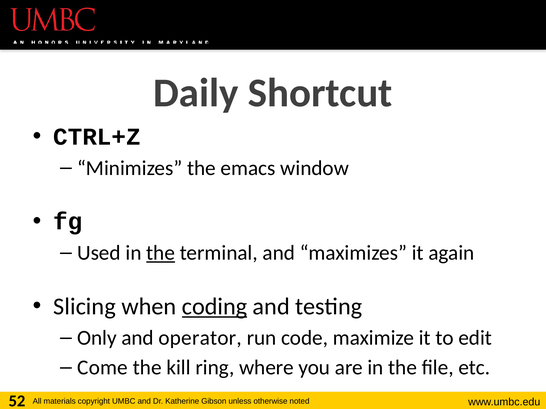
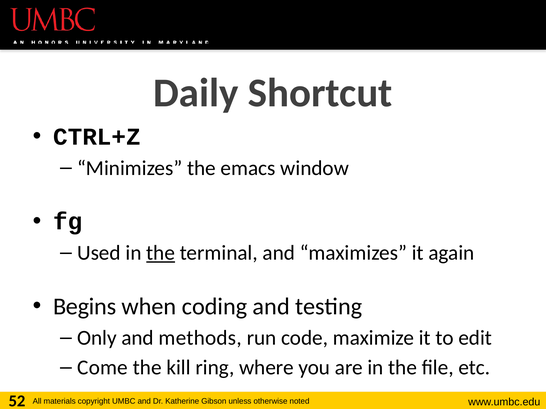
Slicing: Slicing -> Begins (85, 307)
coding underline: present -> none (215, 307)
operator: operator -> methods (200, 338)
